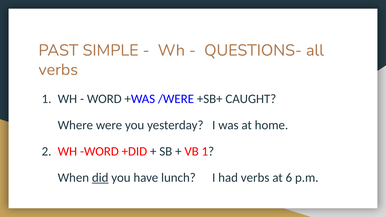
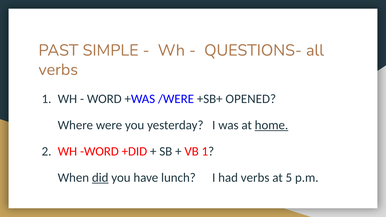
CAUGHT: CAUGHT -> OPENED (251, 99)
home underline: none -> present (271, 125)
6: 6 -> 5 (289, 178)
